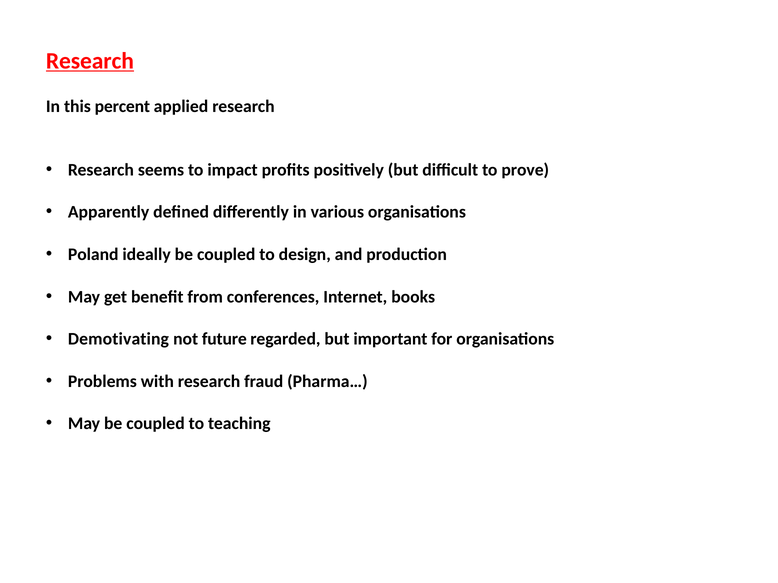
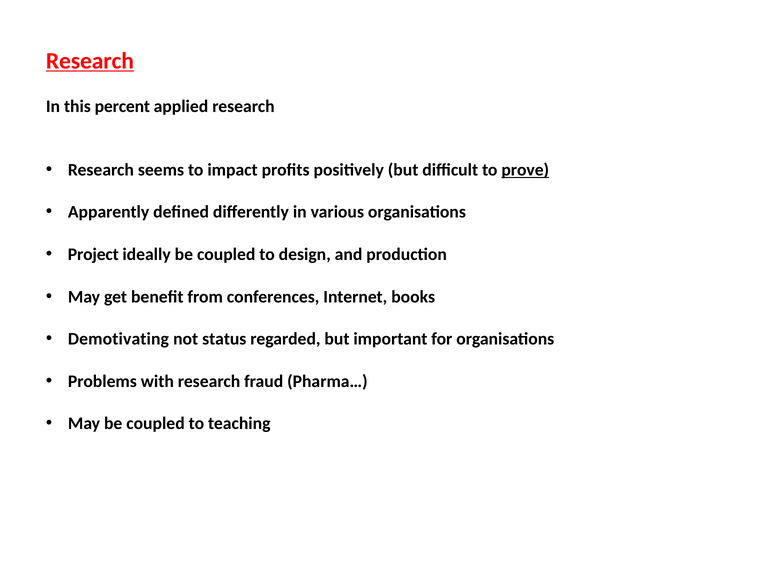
prove underline: none -> present (525, 170)
Poland: Poland -> Project (93, 255)
future: future -> status (224, 339)
